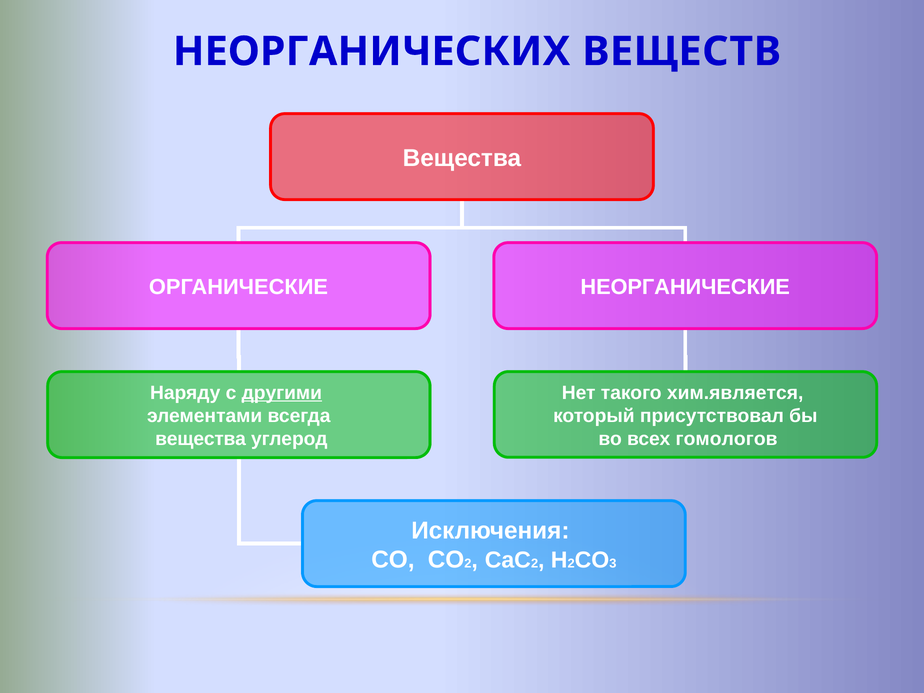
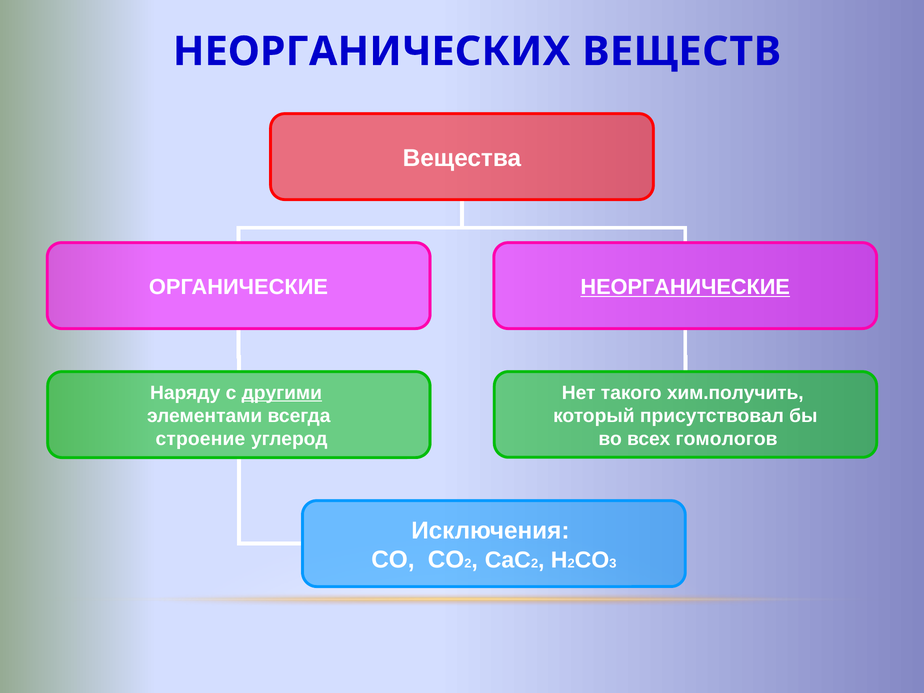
НЕОРГАНИЧЕСКИЕ underline: none -> present (685, 287)
хим.является: хим.является -> хим.получить (735, 393)
вещества: вещества -> строение (200, 439)
